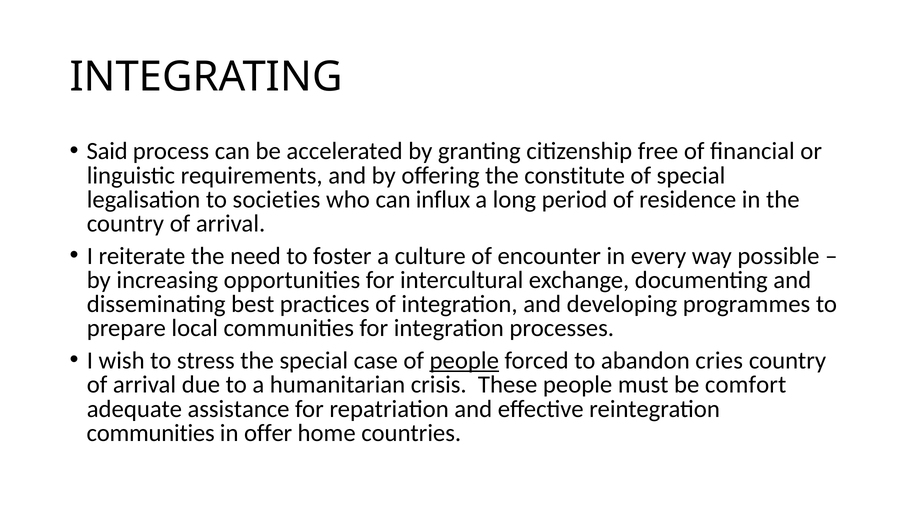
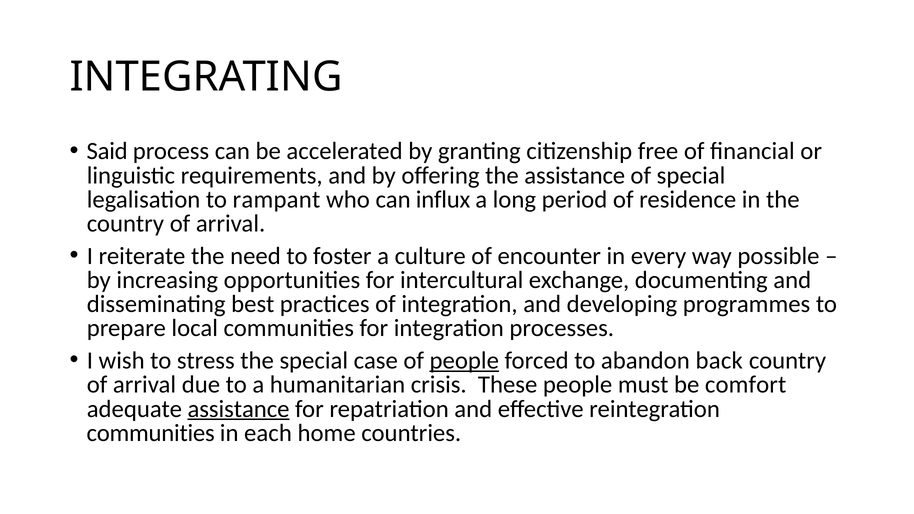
the constitute: constitute -> assistance (575, 175)
societies: societies -> rampant (276, 199)
cries: cries -> back (719, 361)
assistance underline: none -> present (239, 409)
offer: offer -> each (268, 433)
